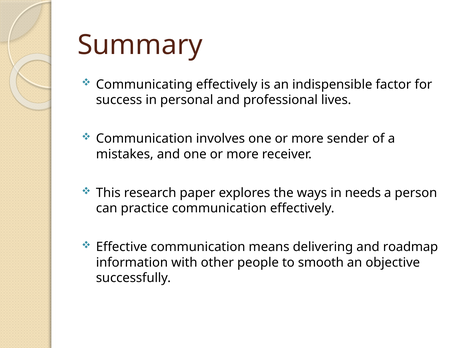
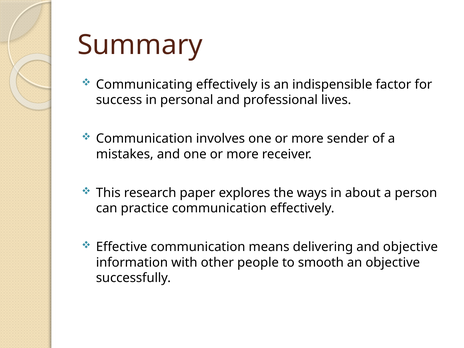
needs: needs -> about (363, 193)
and roadmap: roadmap -> objective (410, 247)
